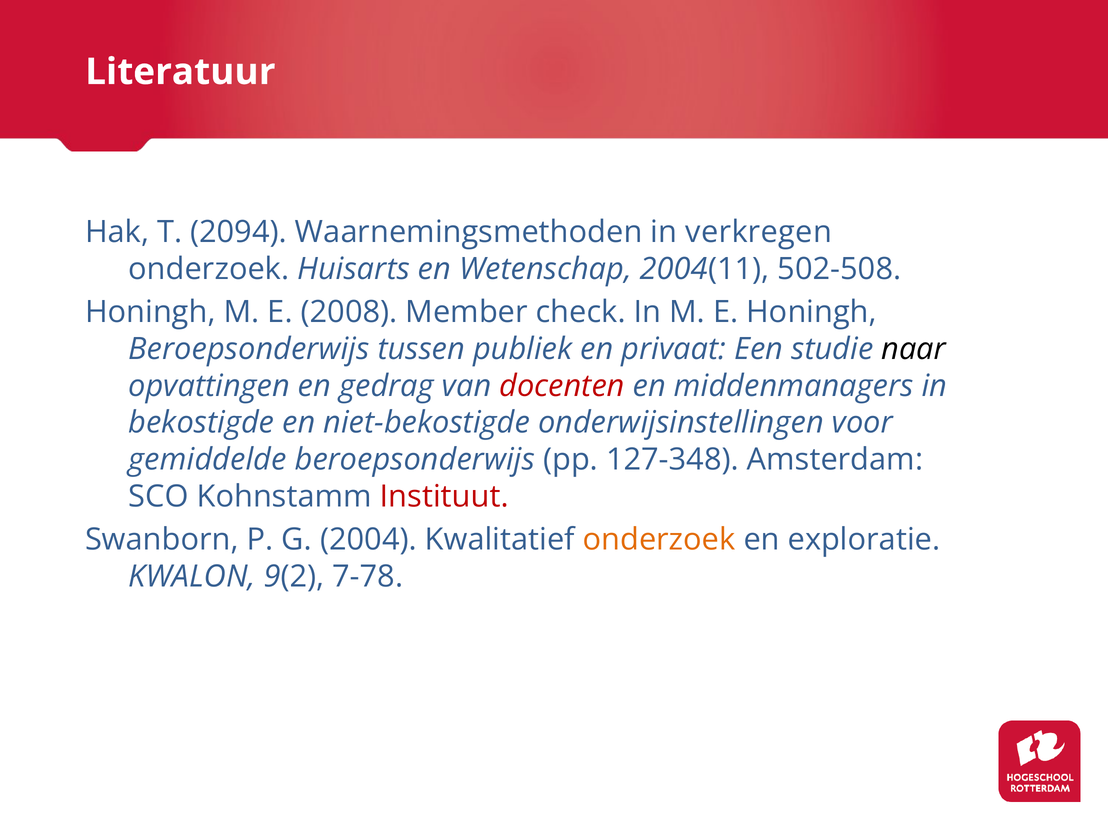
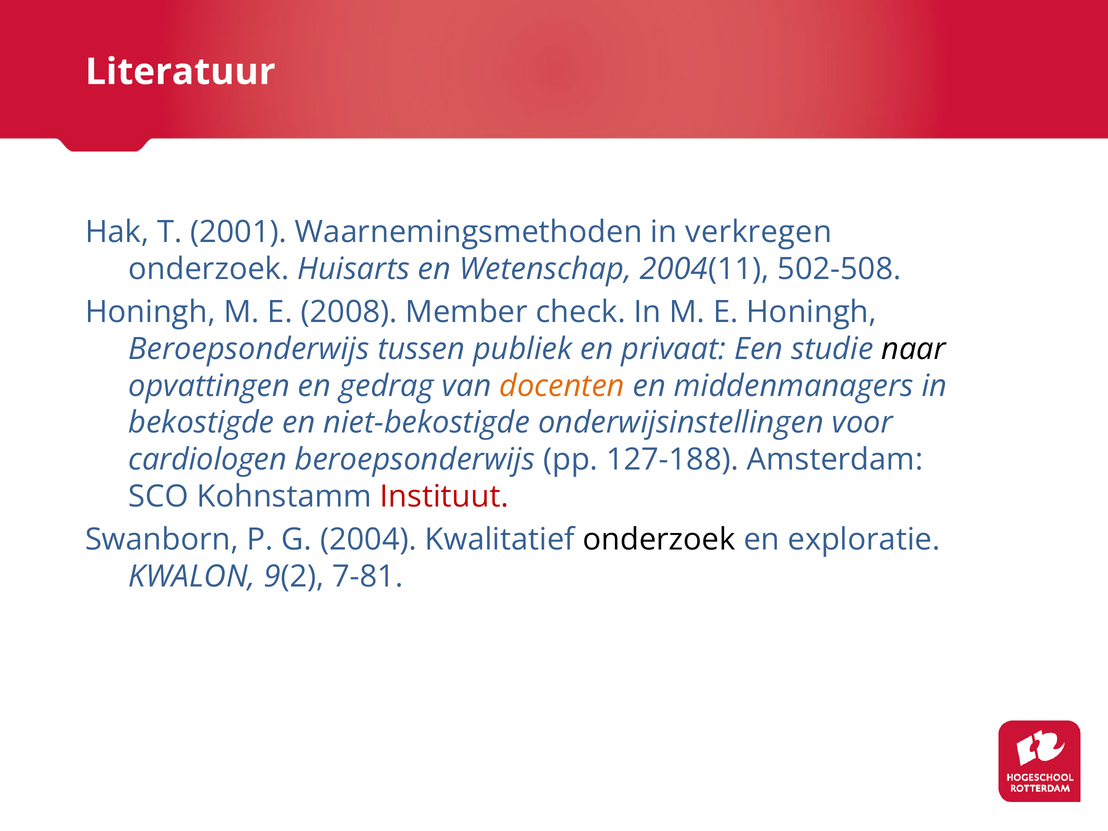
2094: 2094 -> 2001 (238, 232)
docenten colour: red -> orange (562, 386)
gemiddelde: gemiddelde -> cardiologen (208, 460)
127-348: 127-348 -> 127-188 (672, 460)
onderzoek colour: orange -> black (659, 540)
7-78: 7-78 -> 7-81 (368, 577)
